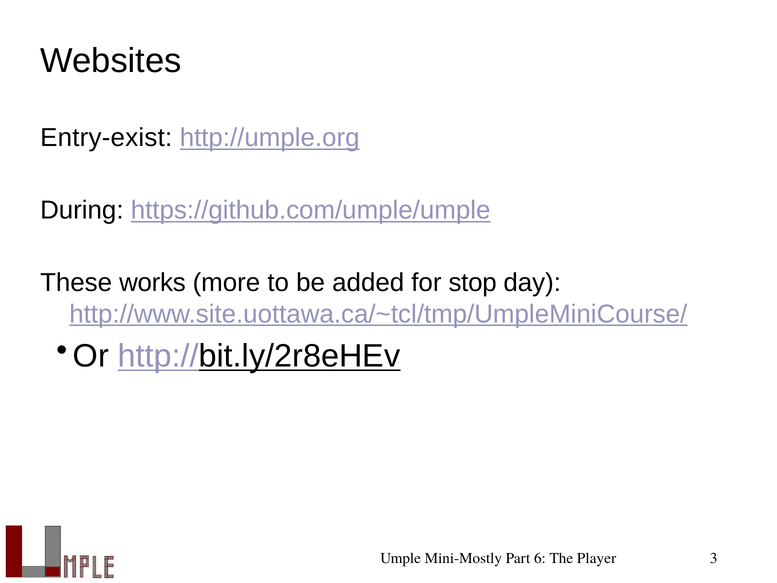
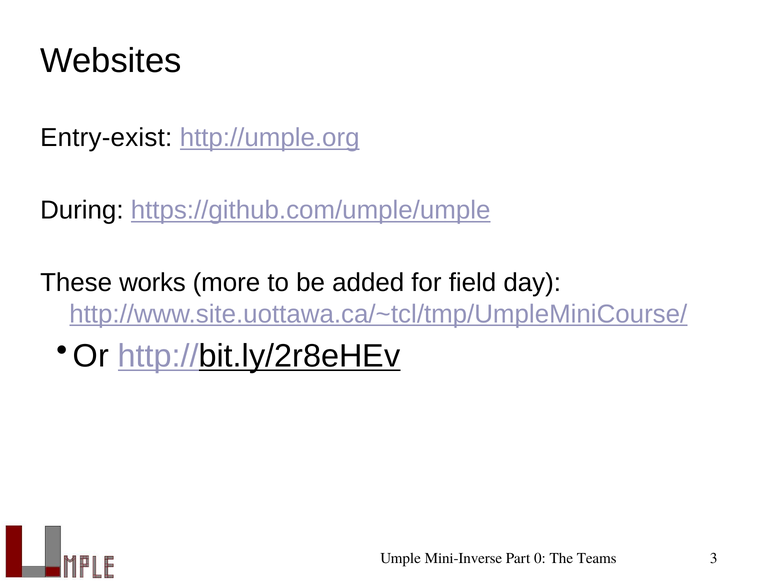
stop: stop -> field (473, 283)
Mini-Mostly: Mini-Mostly -> Mini-Inverse (463, 558)
6: 6 -> 0 (540, 558)
Player: Player -> Teams (597, 558)
